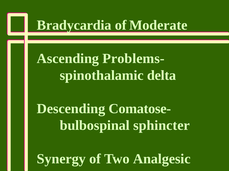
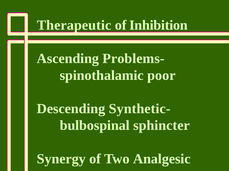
Bradycardia: Bradycardia -> Therapeutic (74, 25)
Moderate: Moderate -> Inhibition (158, 25)
delta: delta -> poor (161, 76)
Comatose-: Comatose- -> Synthetic- (140, 109)
